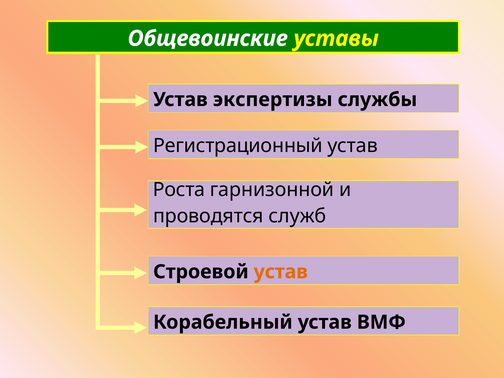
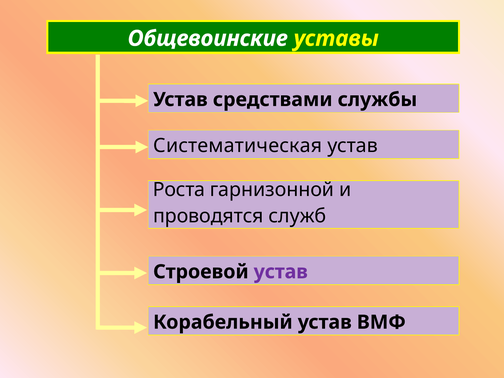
экспертизы: экспертизы -> средствами (273, 100)
Регистрационный: Регистрационный -> Систематическая (238, 146)
устав colour: orange -> purple (281, 272)
